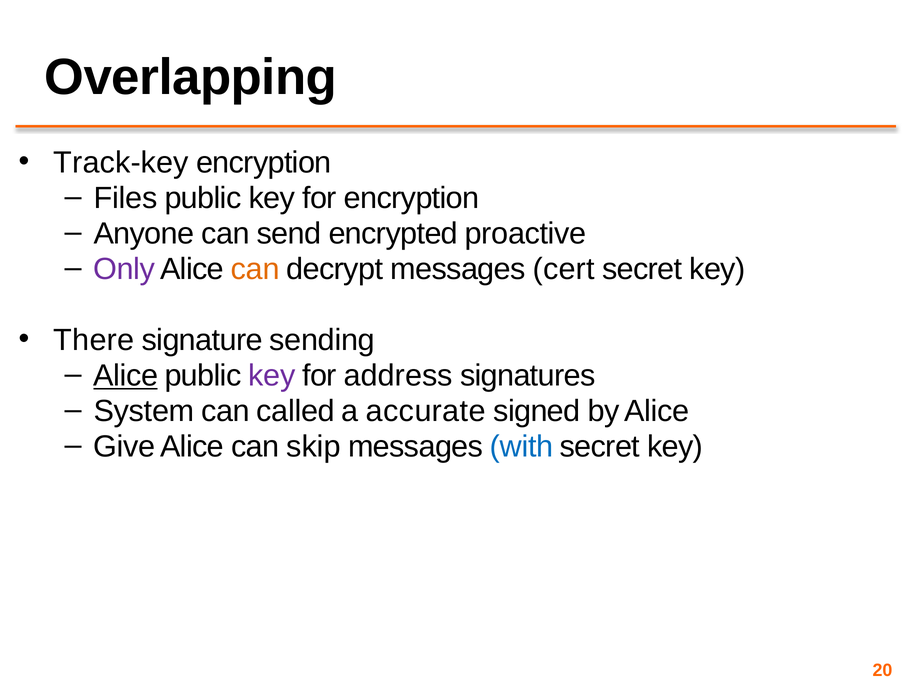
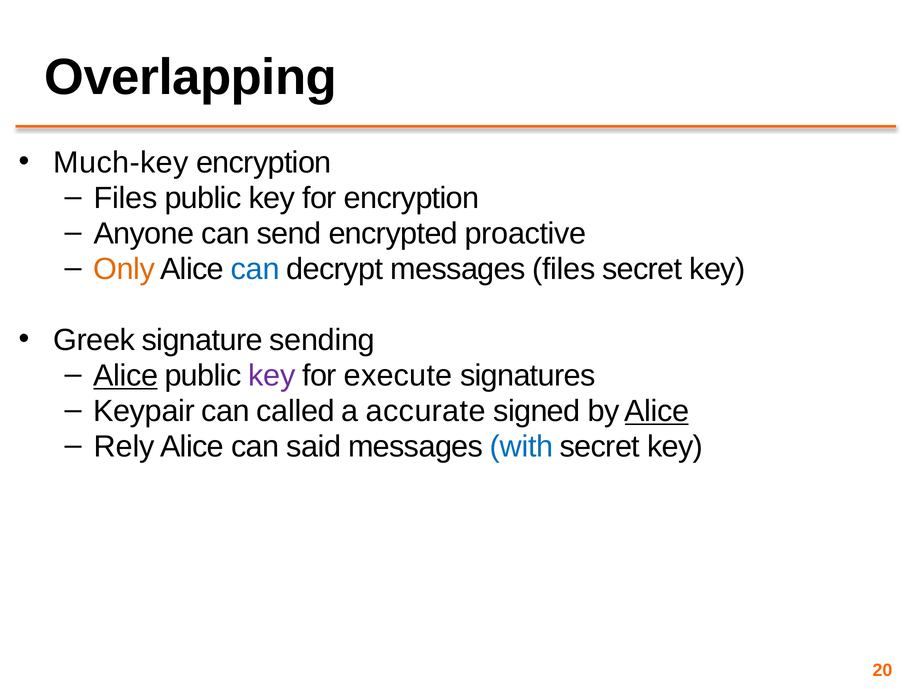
Track-key: Track-key -> Much-key (121, 163)
Only colour: purple -> orange (124, 269)
can colour: orange -> blue (255, 269)
messages cert: cert -> files (564, 269)
There: There -> Greek (94, 340)
address: address -> execute (398, 376)
System: System -> Keypair (144, 411)
Alice underline: none -> present (657, 411)
Give: Give -> Rely (124, 447)
skip: skip -> said (314, 447)
